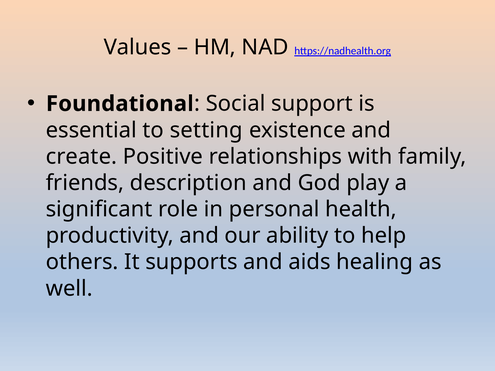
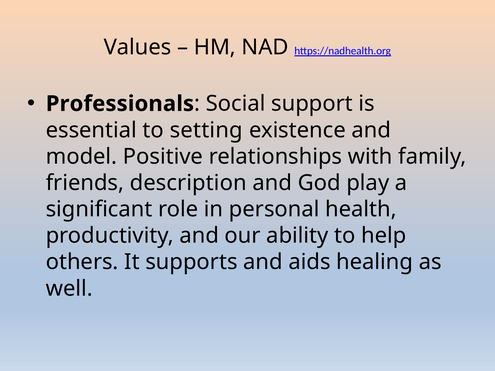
Foundational: Foundational -> Professionals (120, 104)
create: create -> model (82, 157)
